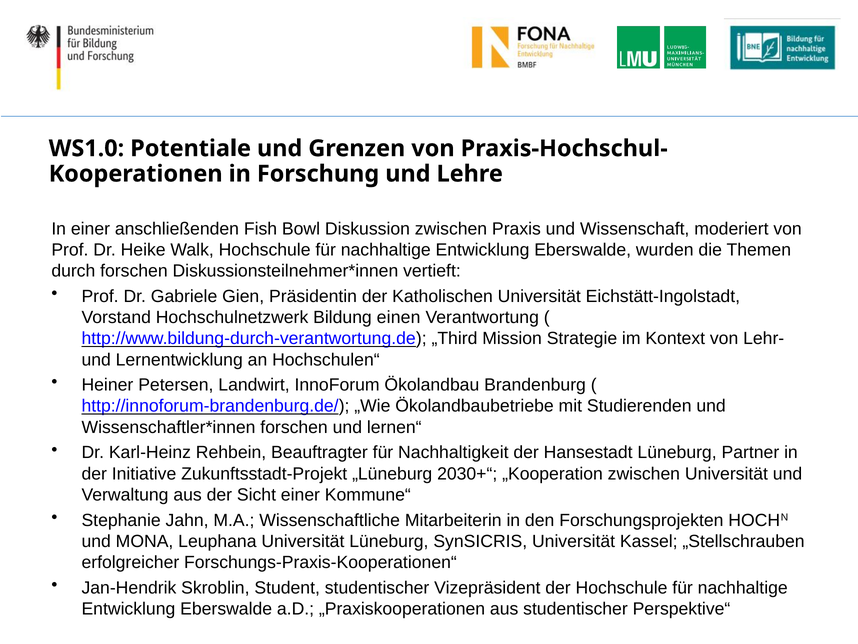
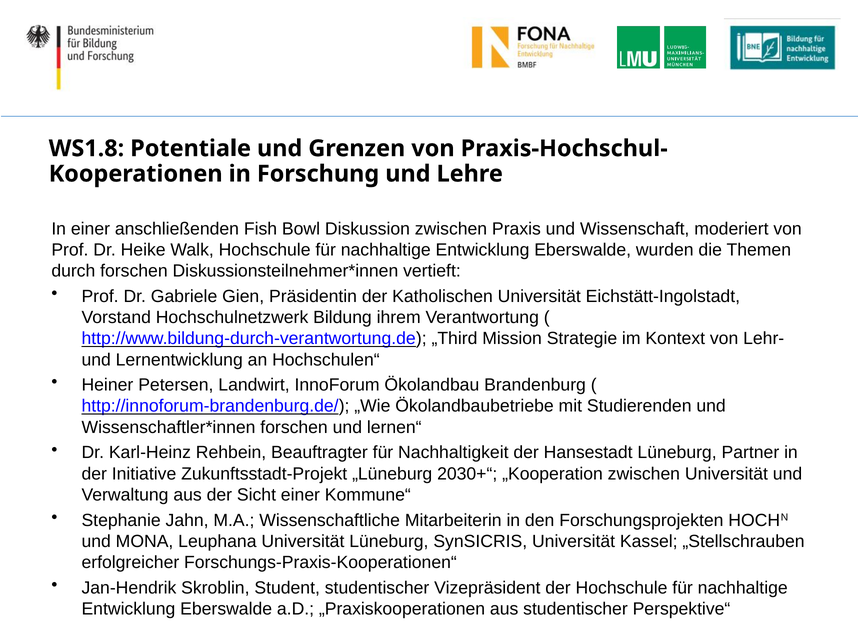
WS1.0: WS1.0 -> WS1.8 (86, 148)
einen: einen -> ihrem (399, 317)
